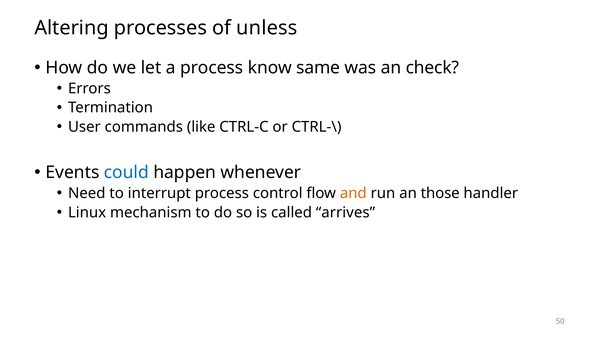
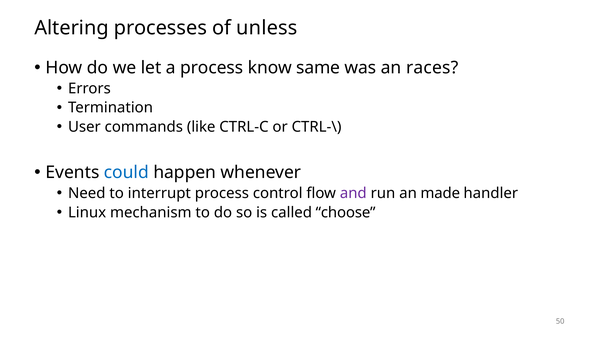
check: check -> races (432, 68)
and colour: orange -> purple (353, 193)
those: those -> made (440, 193)
arrives: arrives -> choose (346, 212)
